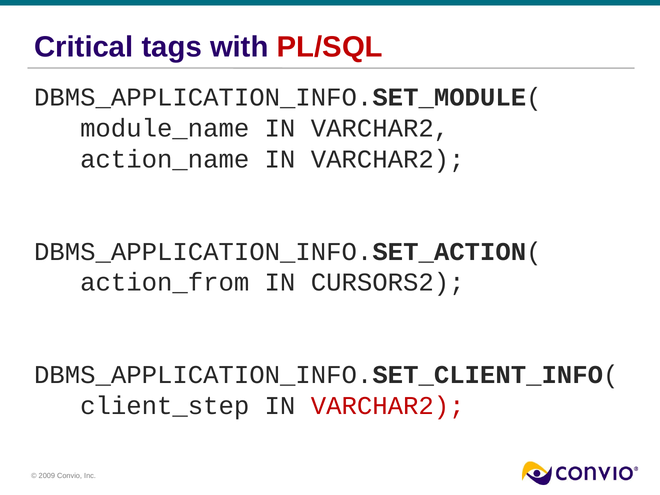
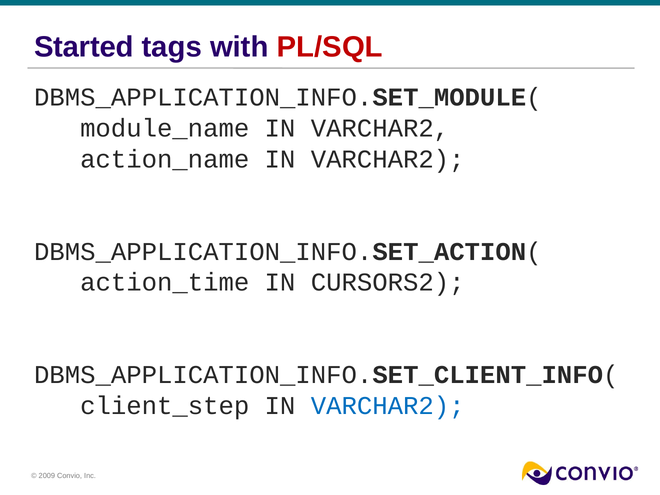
Critical: Critical -> Started (84, 47)
action_from: action_from -> action_time (165, 282)
VARCHAR2 colour: red -> blue (388, 406)
